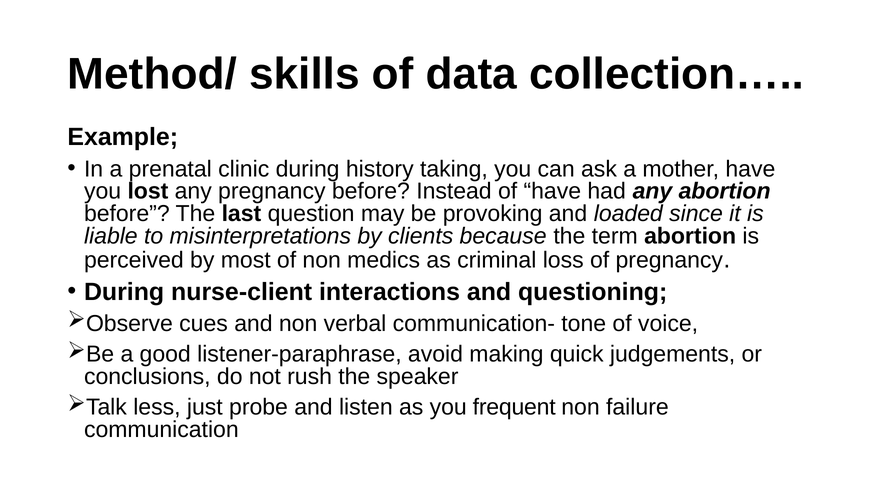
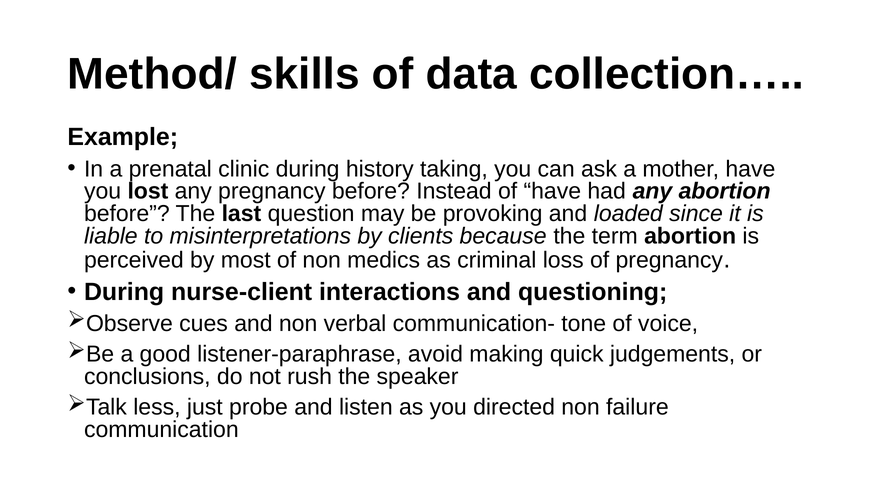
frequent: frequent -> directed (514, 407)
